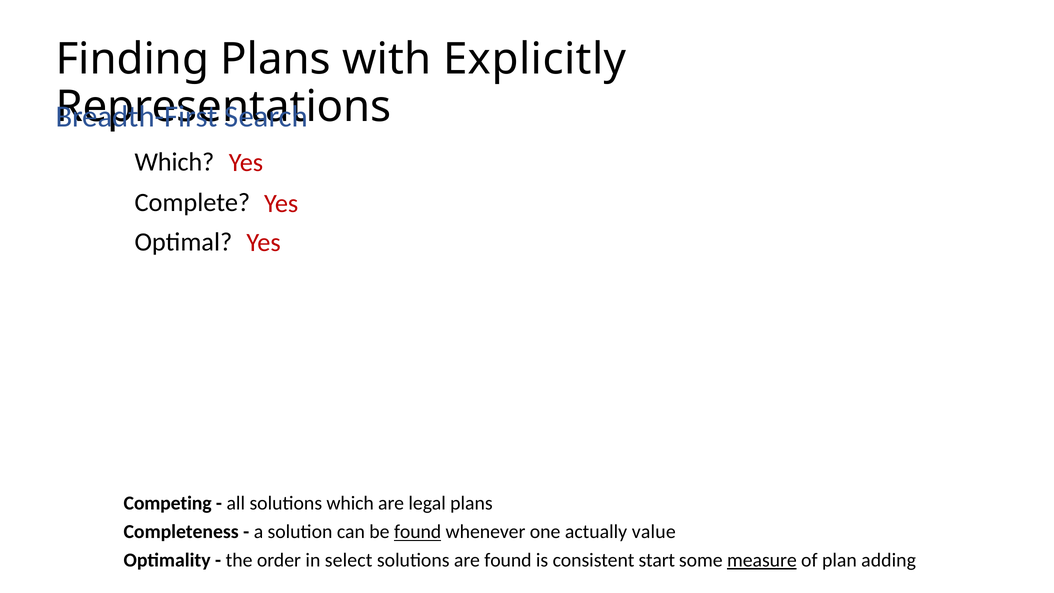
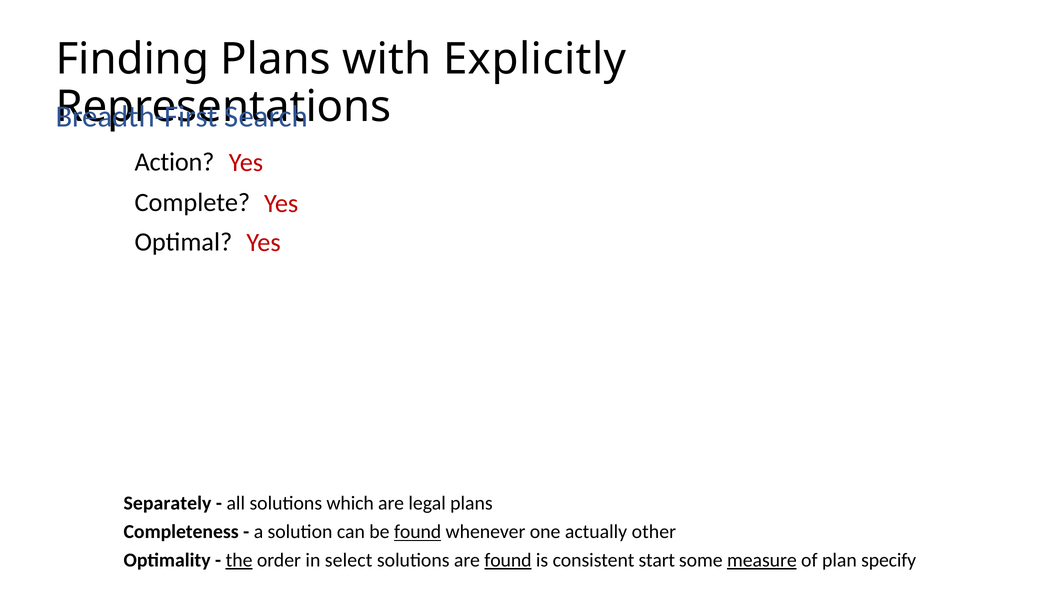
Which: Which -> Action (174, 162)
Competing: Competing -> Separately (167, 503)
value: value -> other (654, 532)
the underline: none -> present (239, 560)
found underline: none -> present (508, 560)
adding: adding -> specify (889, 560)
